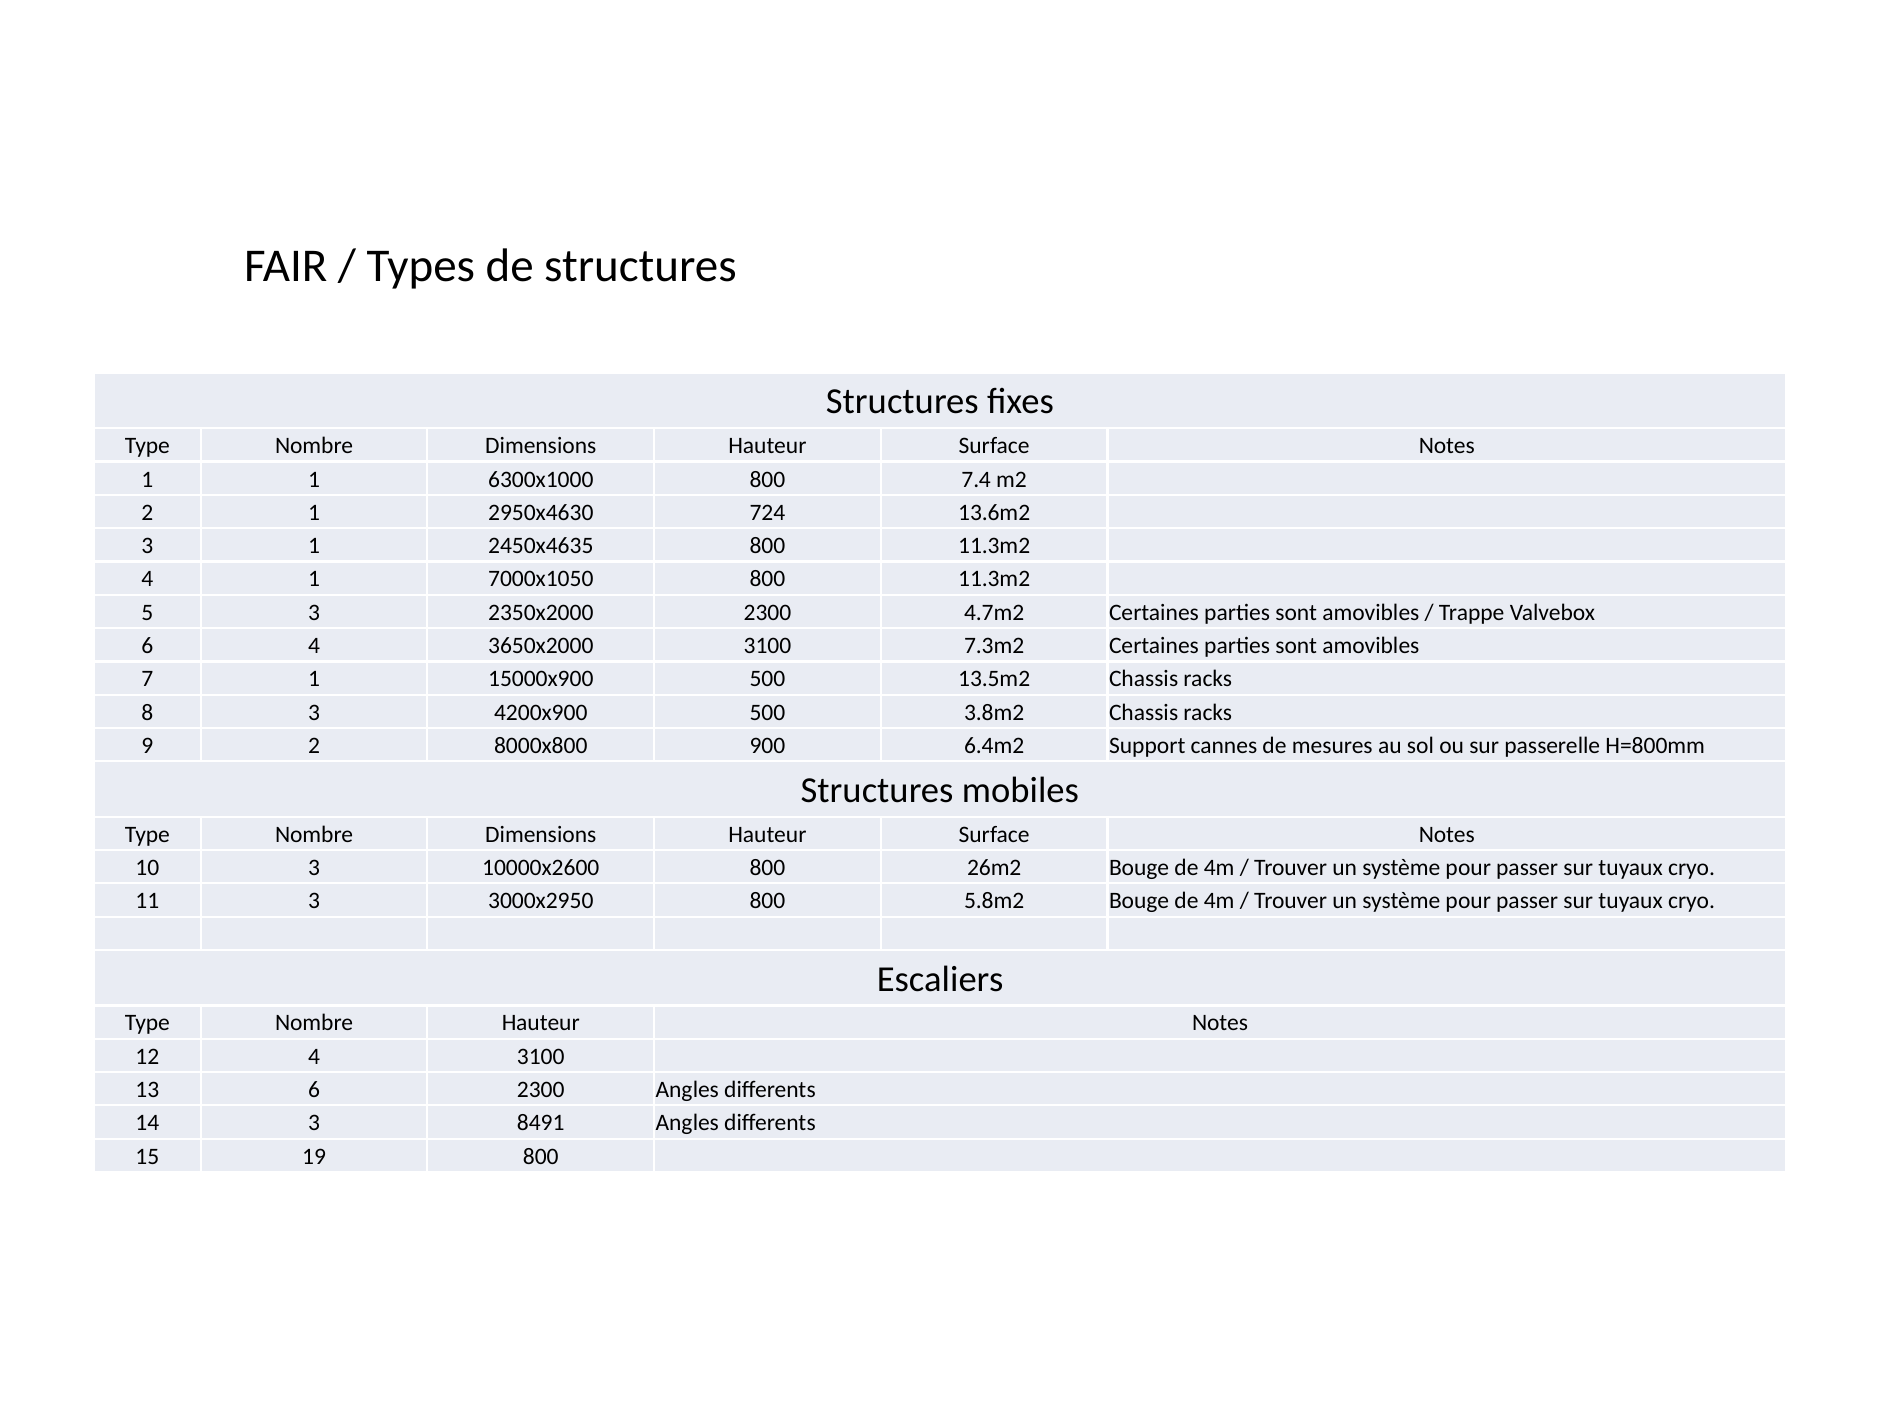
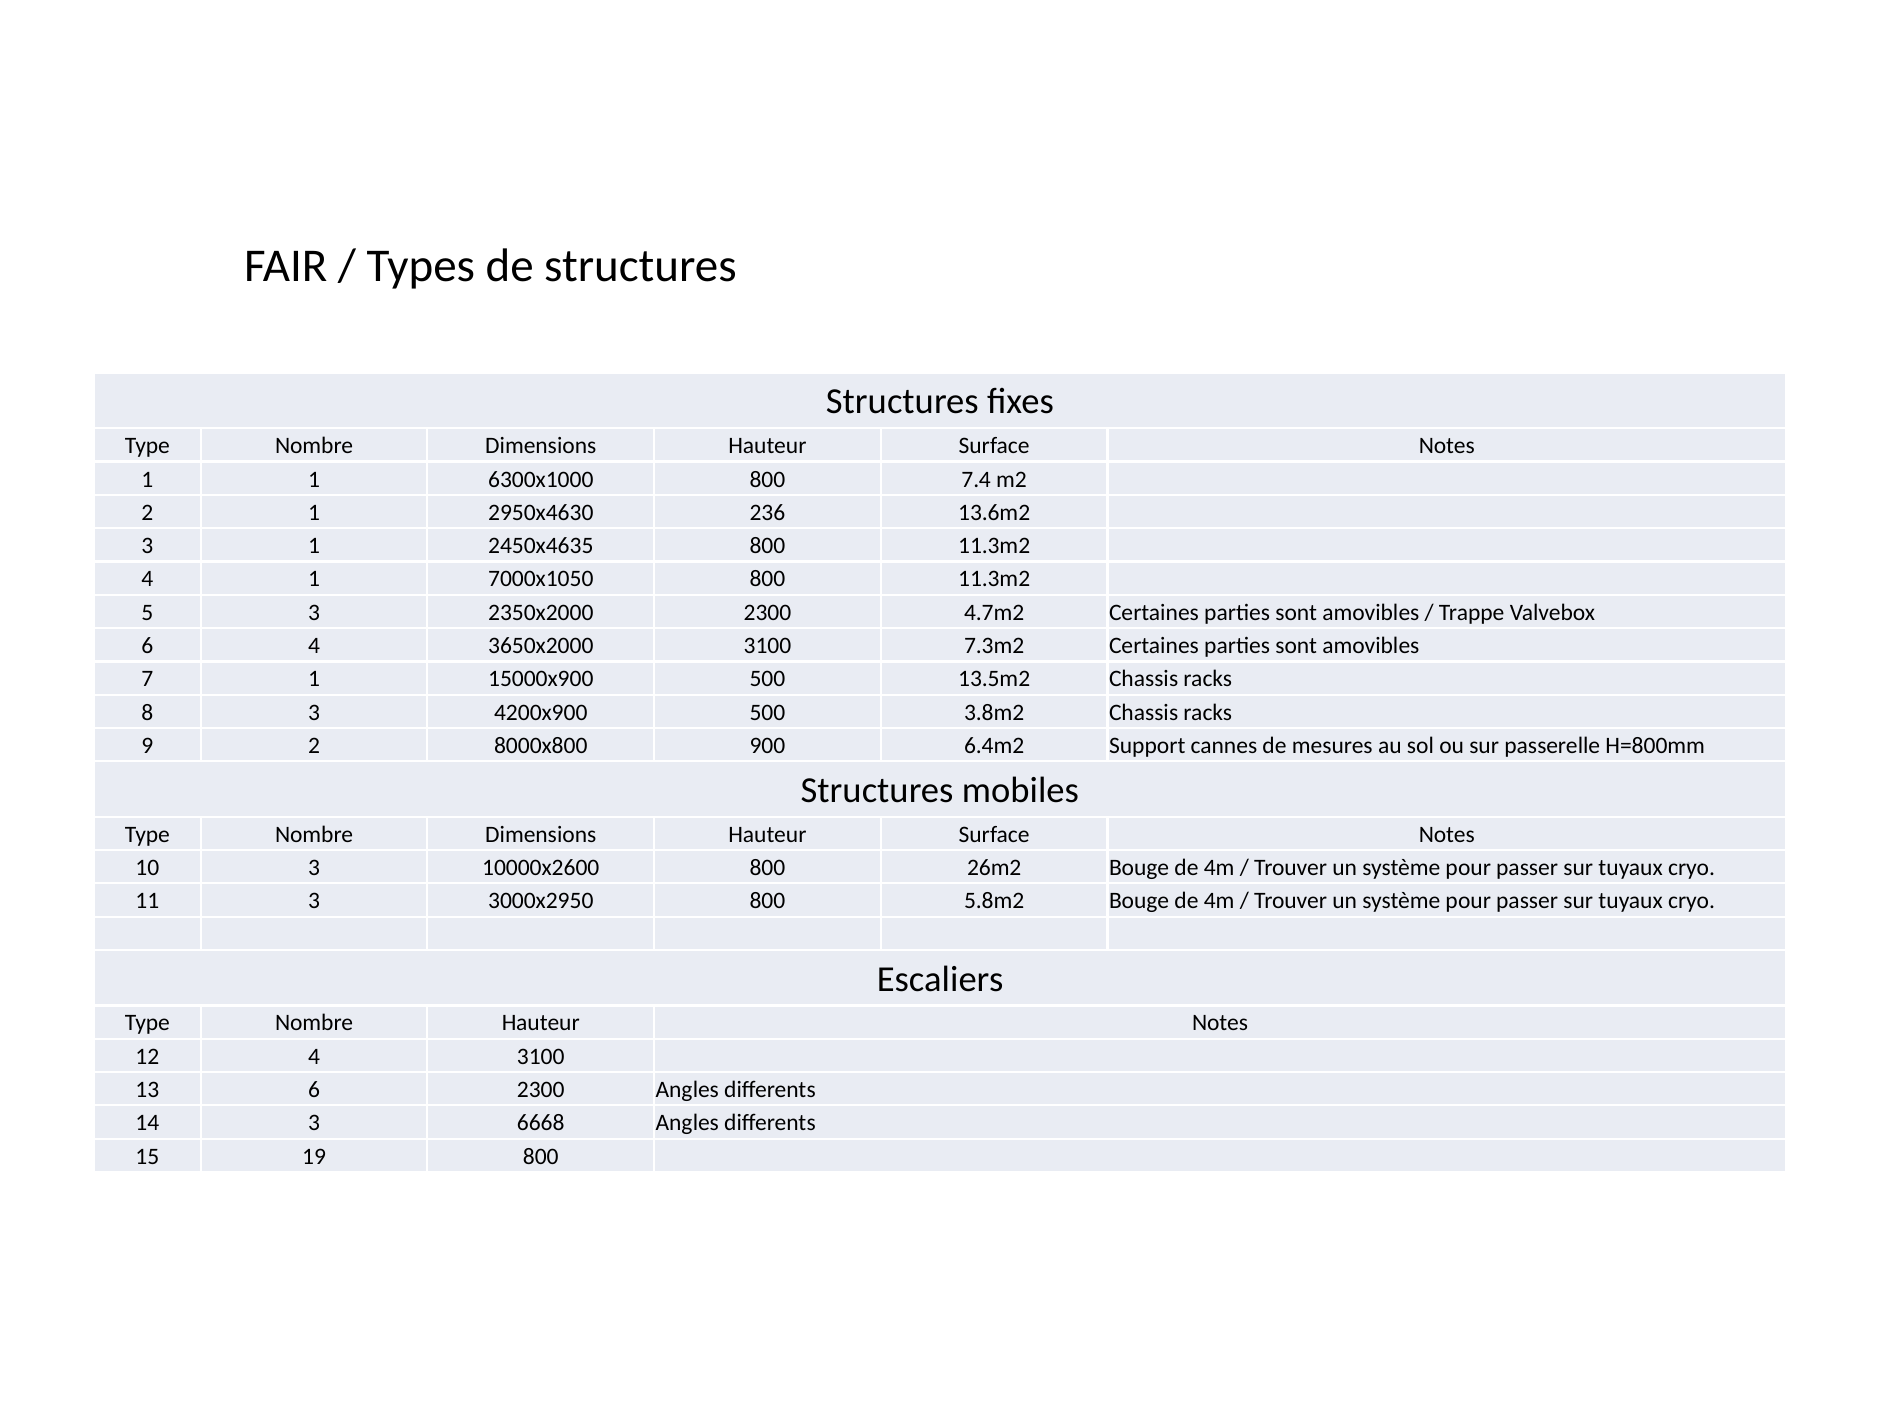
724: 724 -> 236 (767, 513)
8491: 8491 -> 6668 (541, 1123)
